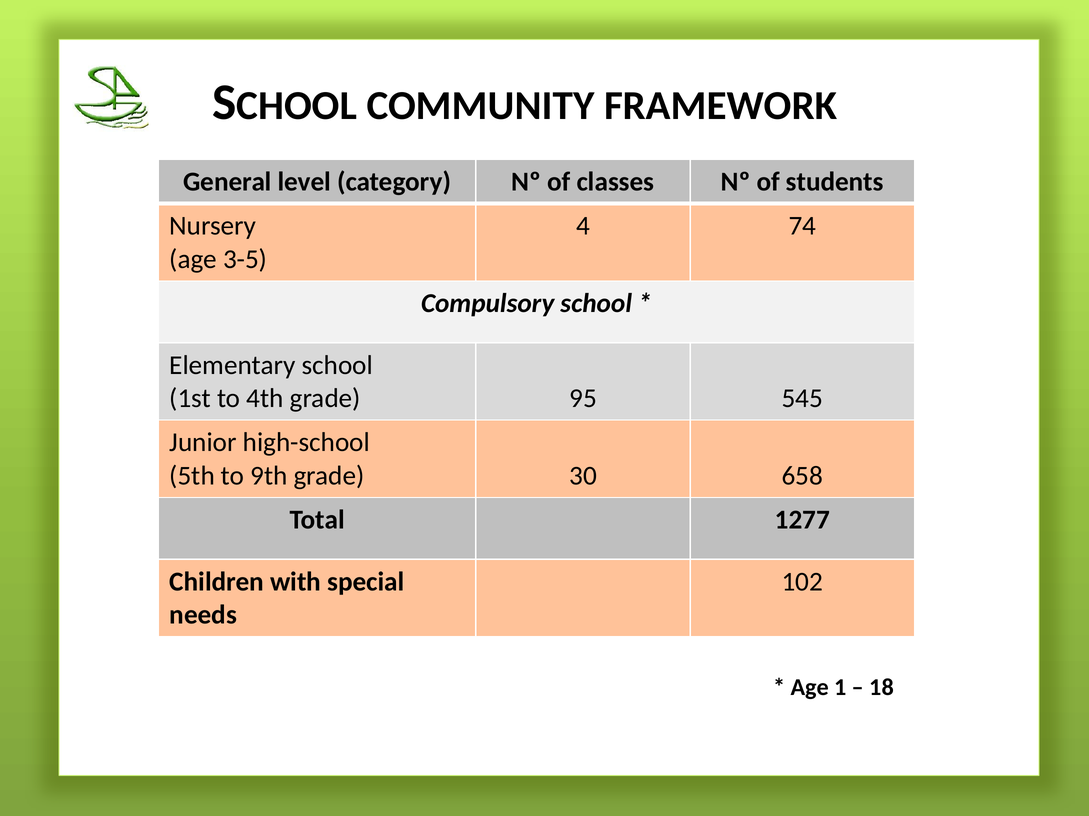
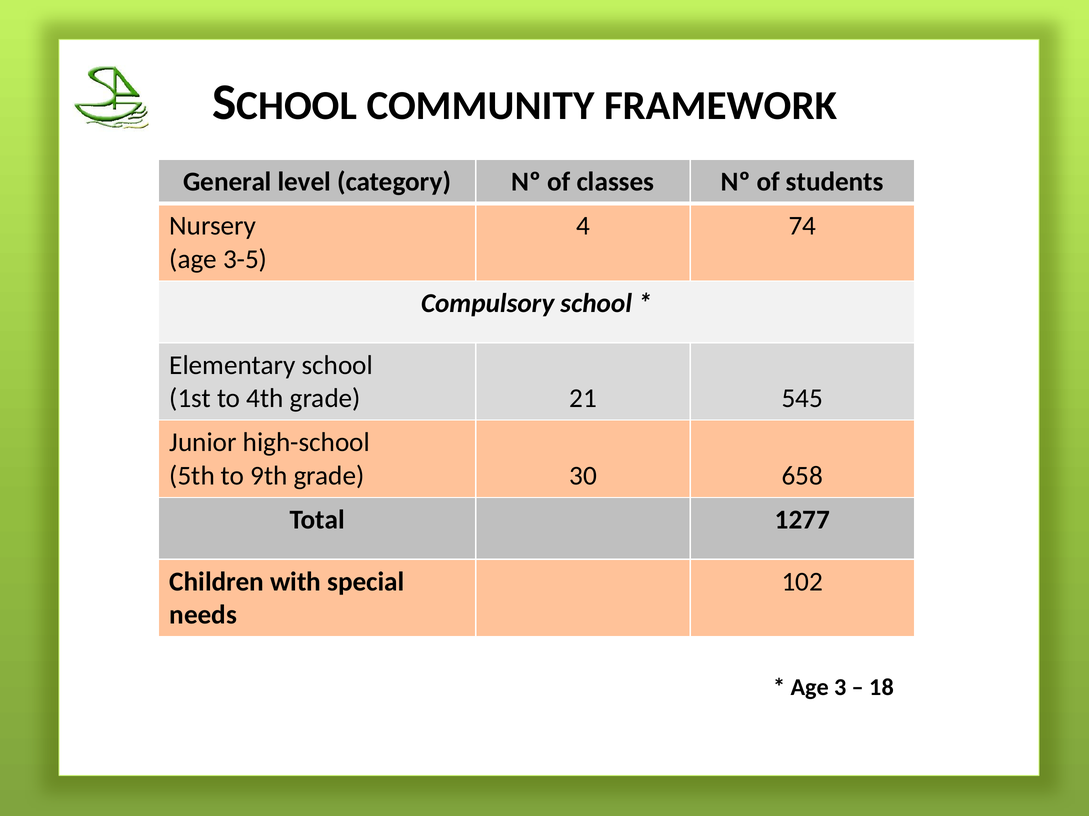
95: 95 -> 21 (583, 399)
1: 1 -> 3 (840, 688)
